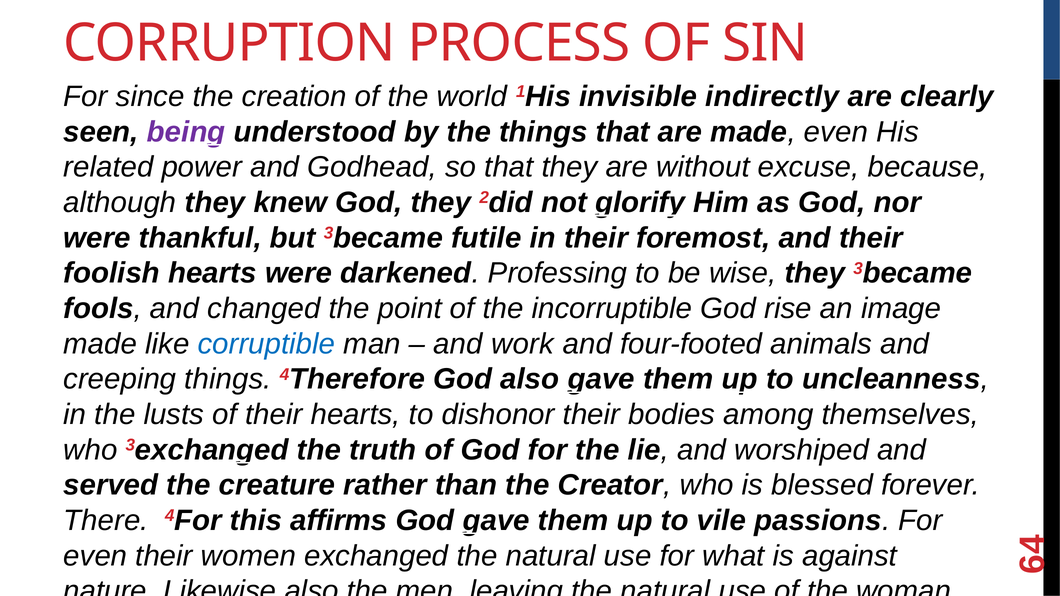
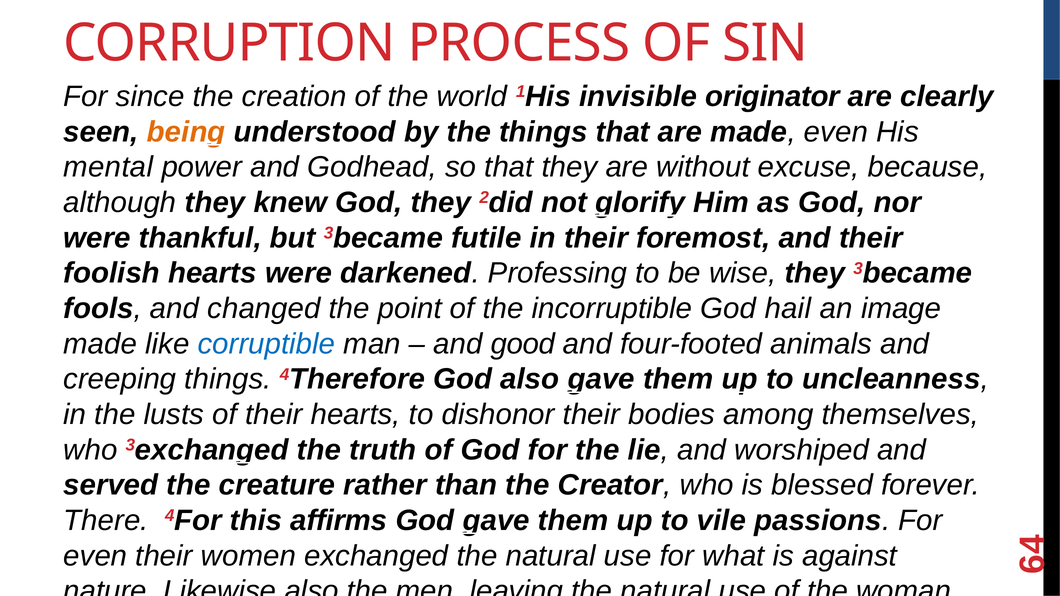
indirectly: indirectly -> originator (773, 97)
being colour: purple -> orange (186, 132)
related: related -> mental (108, 167)
rise: rise -> hail (788, 309)
work: work -> good (523, 344)
